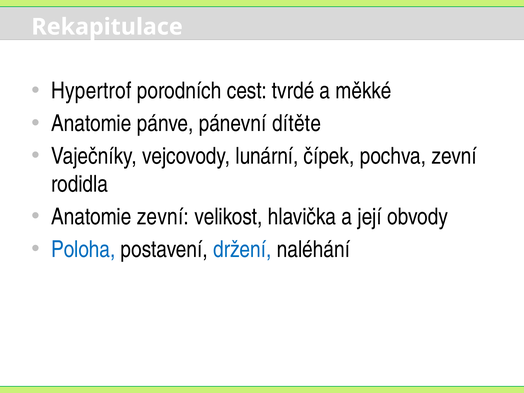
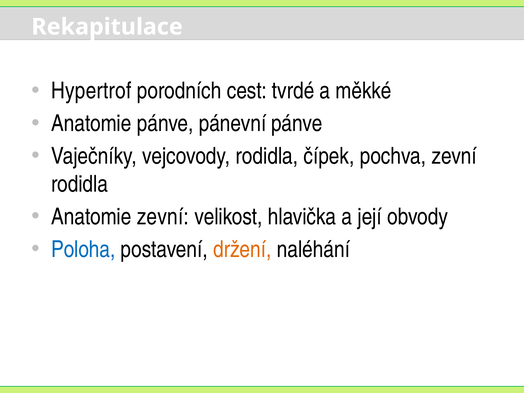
pánevní dítěte: dítěte -> pánve (297, 124)
vejcovody lunární: lunární -> rodidla (267, 156)
držení colour: blue -> orange (242, 249)
